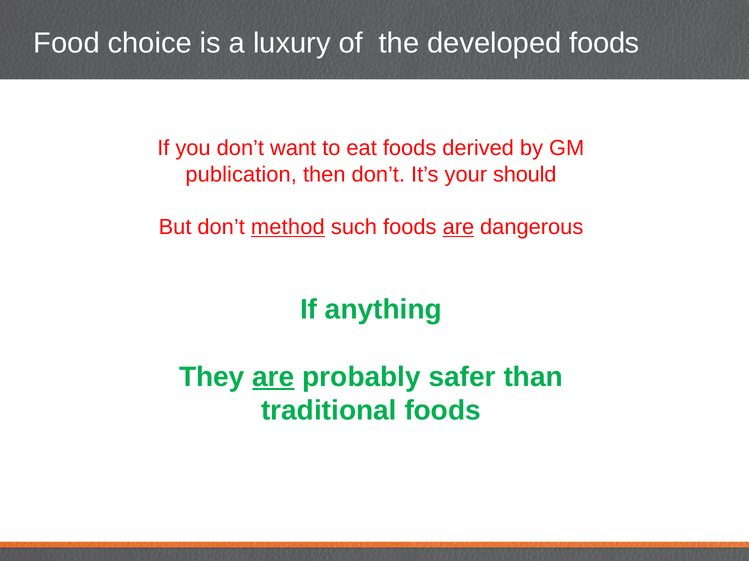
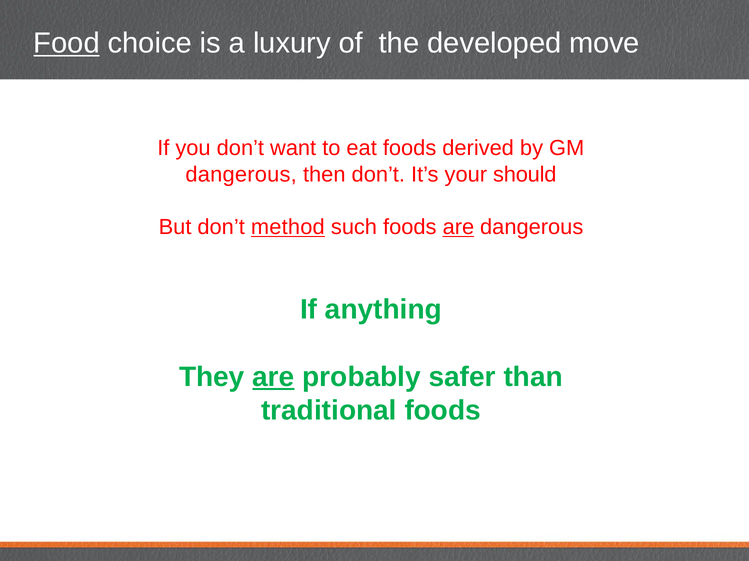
Food underline: none -> present (67, 43)
developed foods: foods -> move (604, 43)
publication: publication -> dangerous (241, 175)
